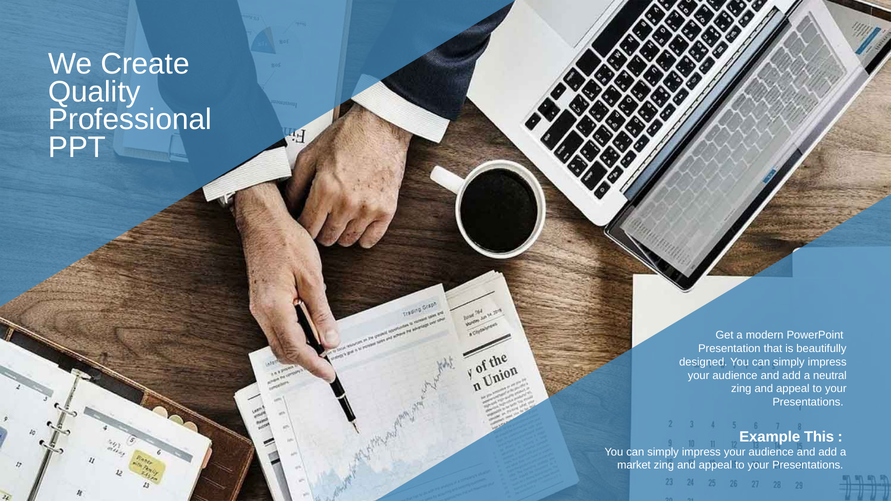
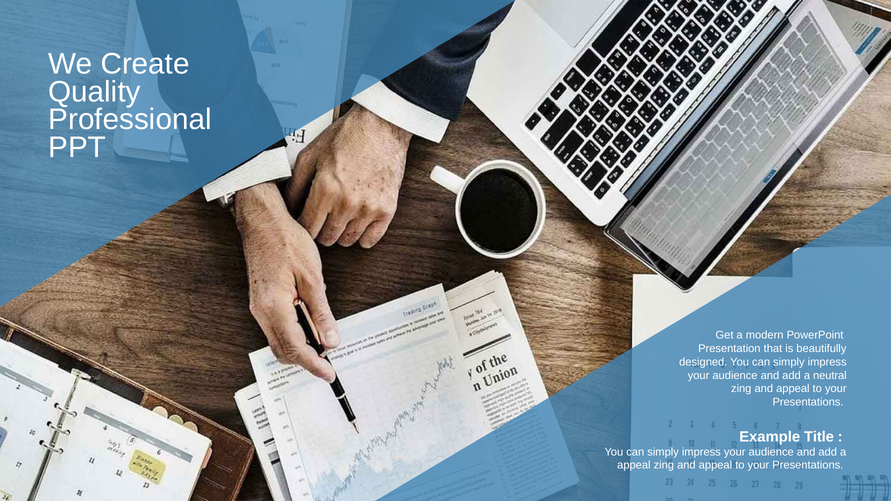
This: This -> Title (819, 437)
market: market -> appeal (634, 465)
